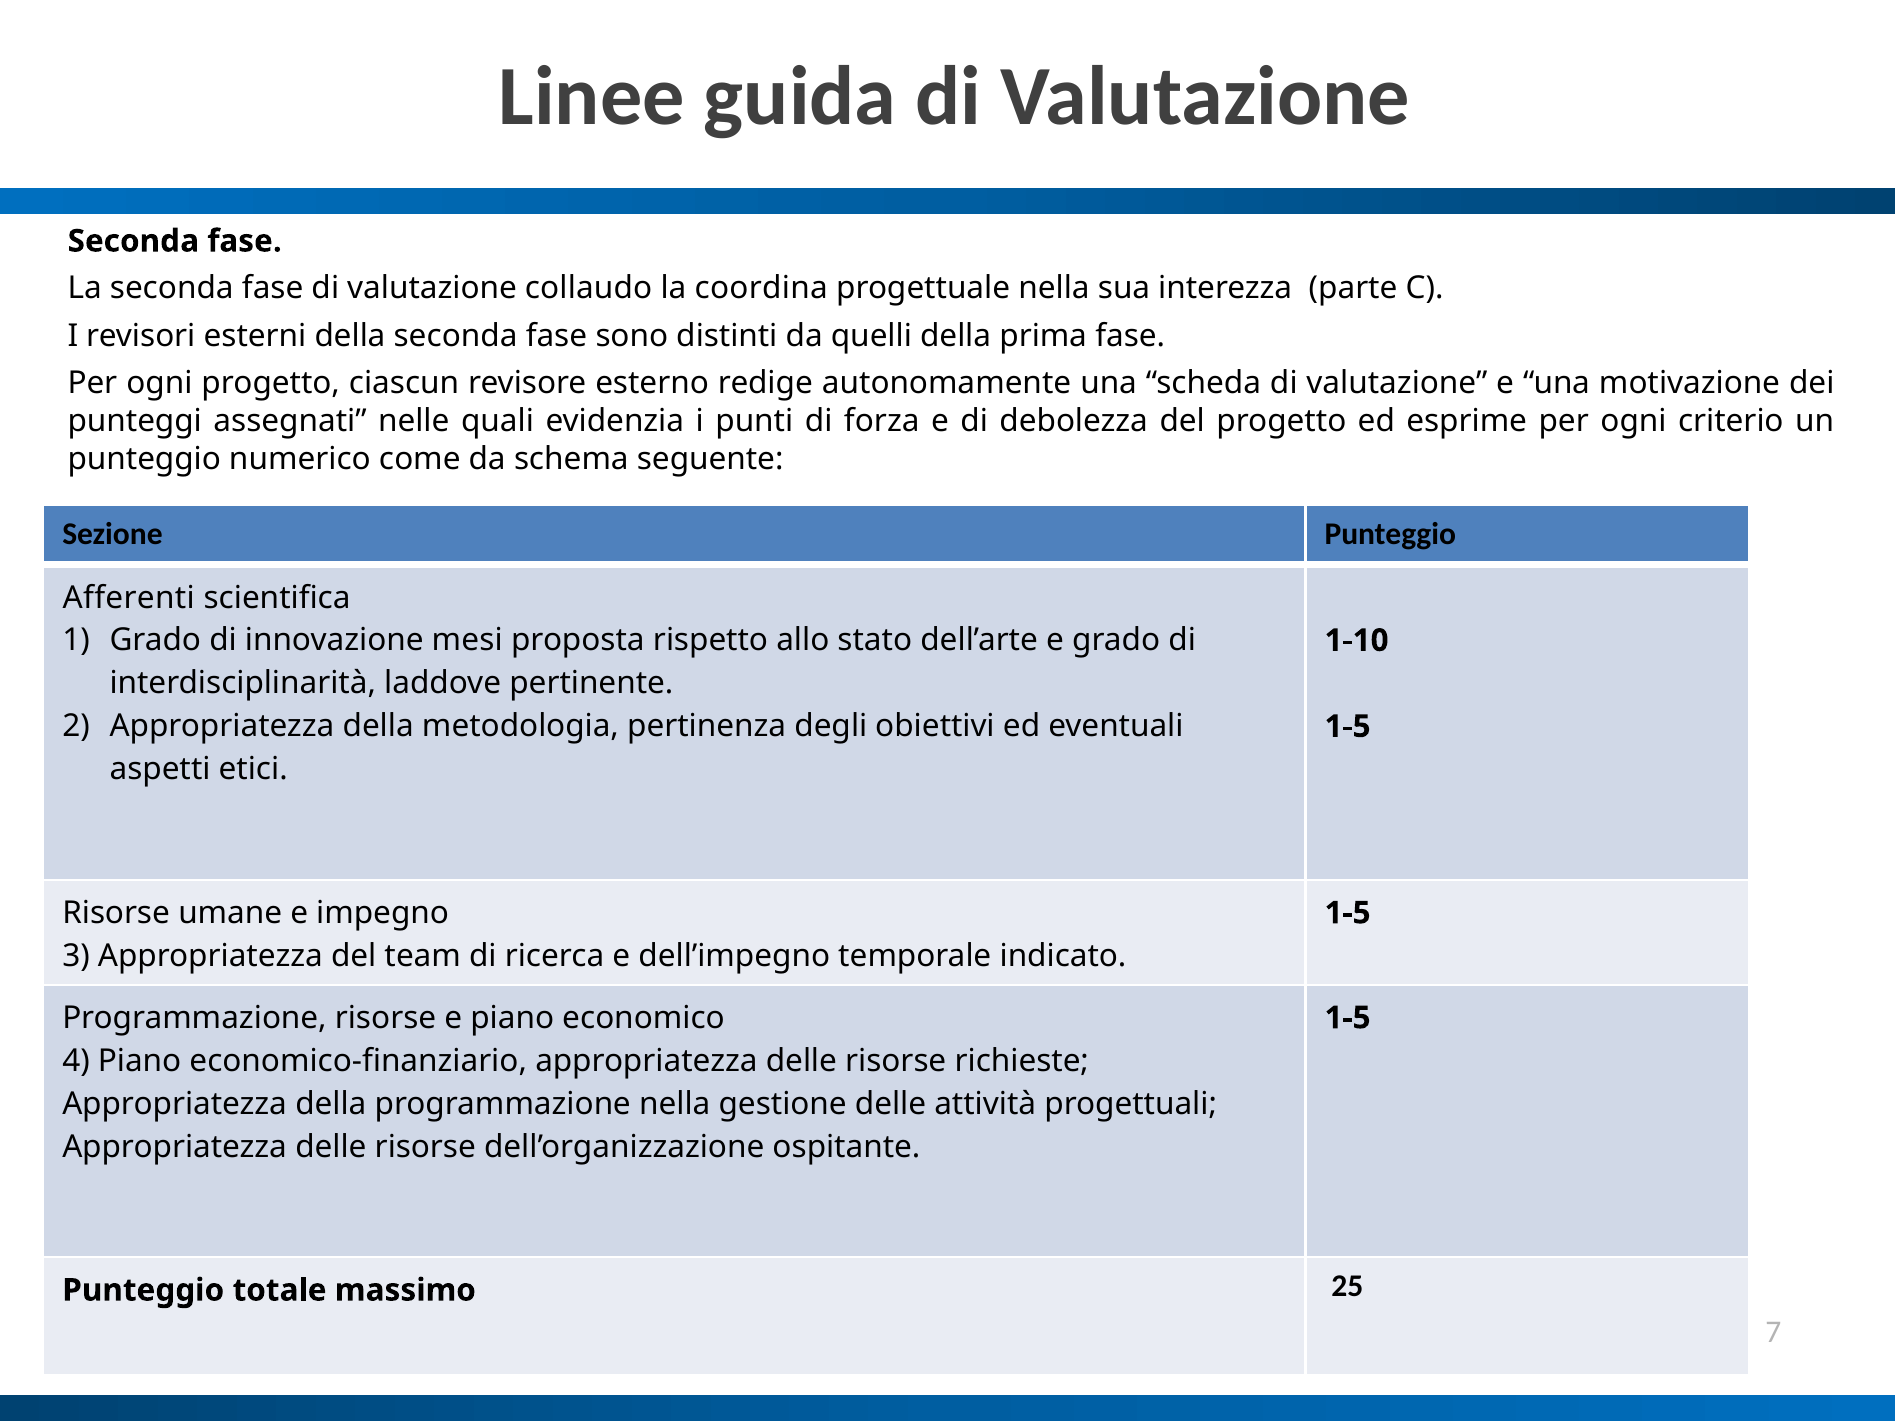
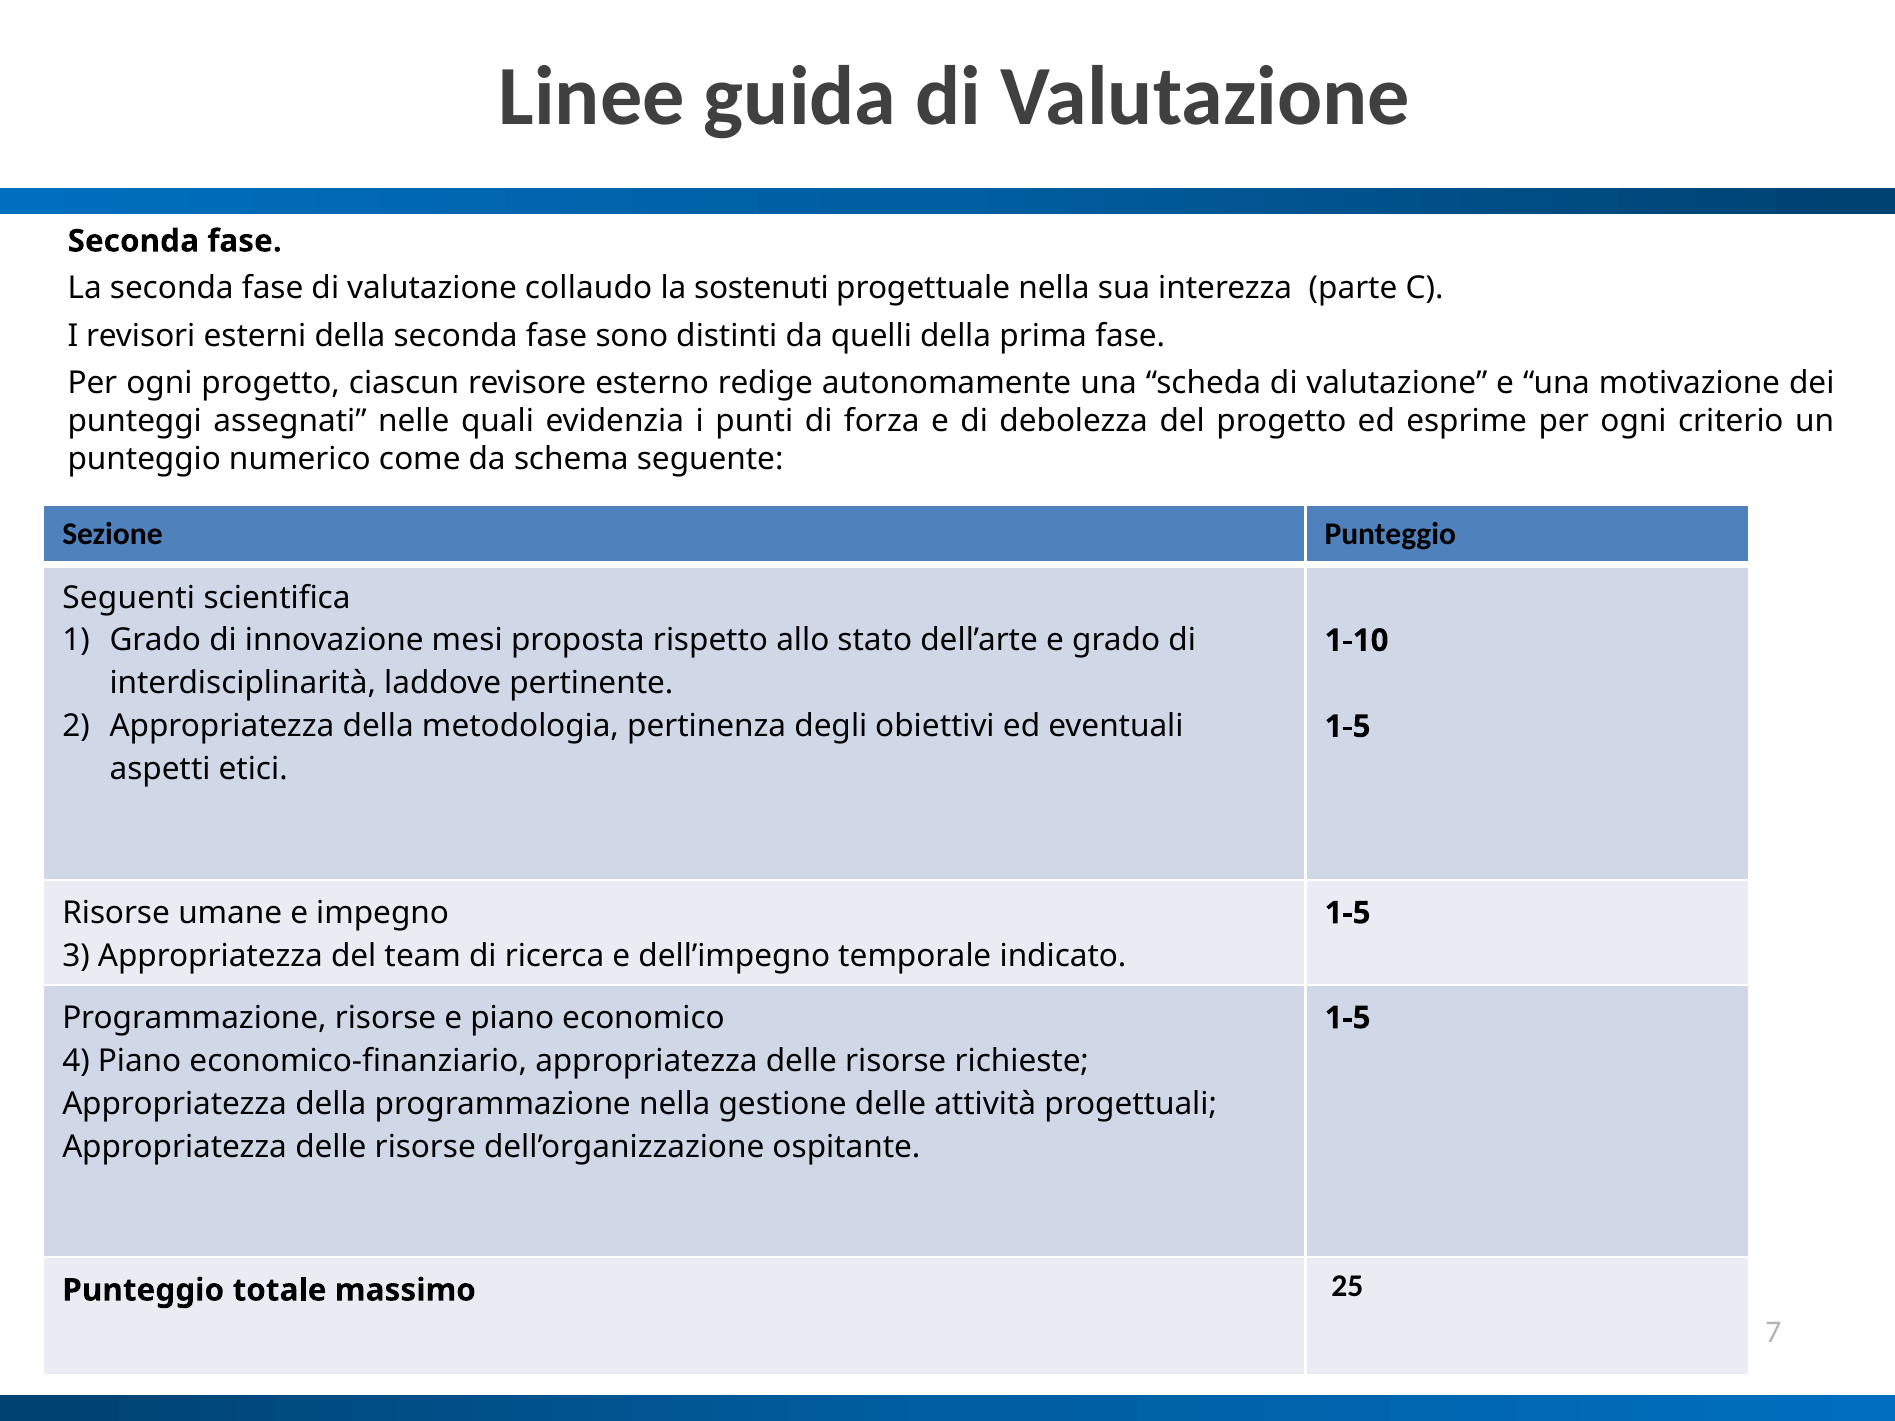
coordina: coordina -> sostenuti (761, 289)
Afferenti: Afferenti -> Seguenti (129, 598)
